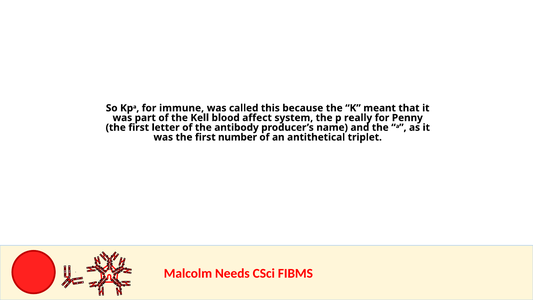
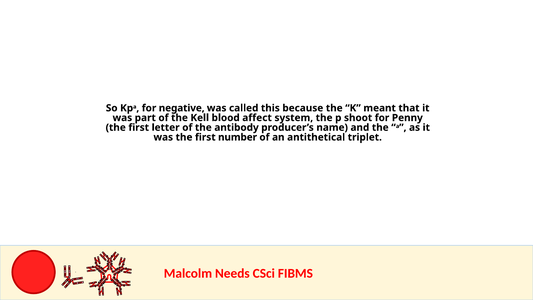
immune: immune -> negative (182, 108)
really: really -> shoot (358, 118)
